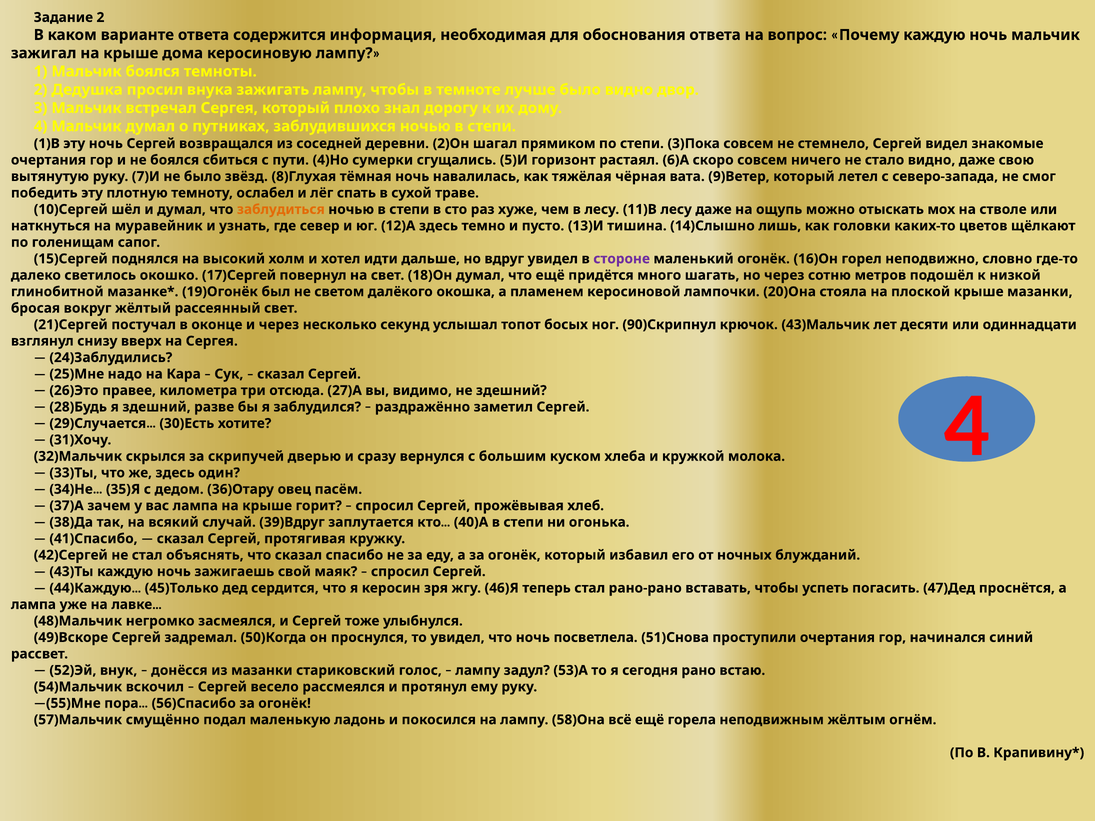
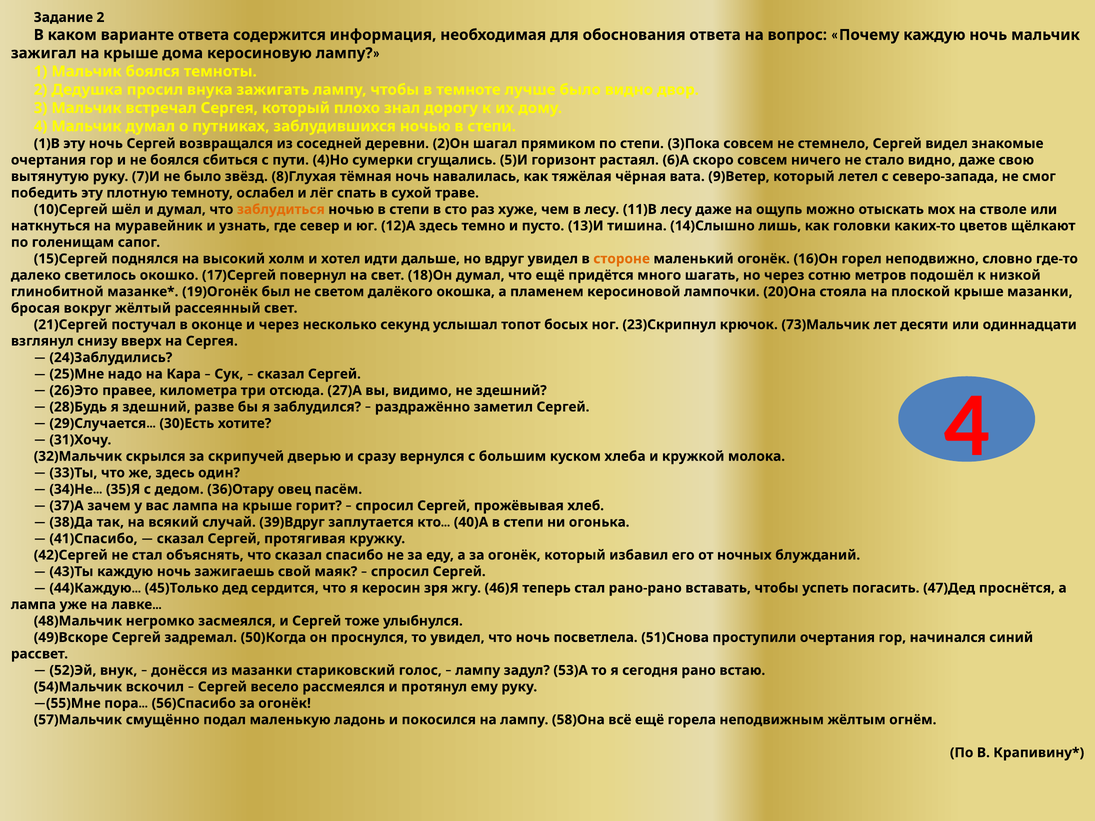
стороне colour: purple -> orange (622, 259)
90)Скрипнул: 90)Скрипнул -> 23)Скрипнул (669, 325)
43)Мальчик: 43)Мальчик -> 73)Мальчик (826, 325)
